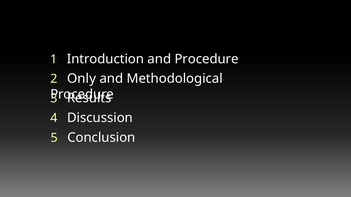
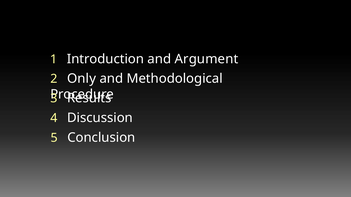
and Procedure: Procedure -> Argument (206, 59)
